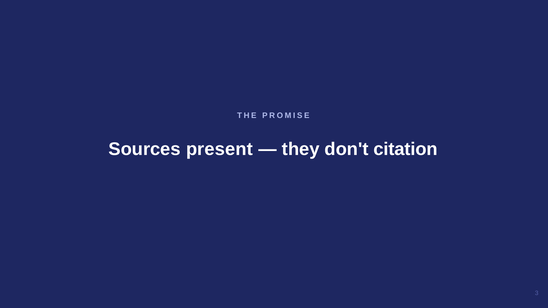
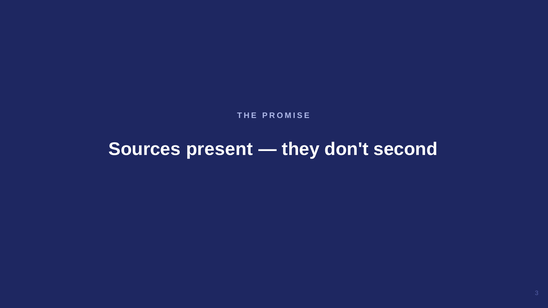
citation: citation -> second (406, 149)
